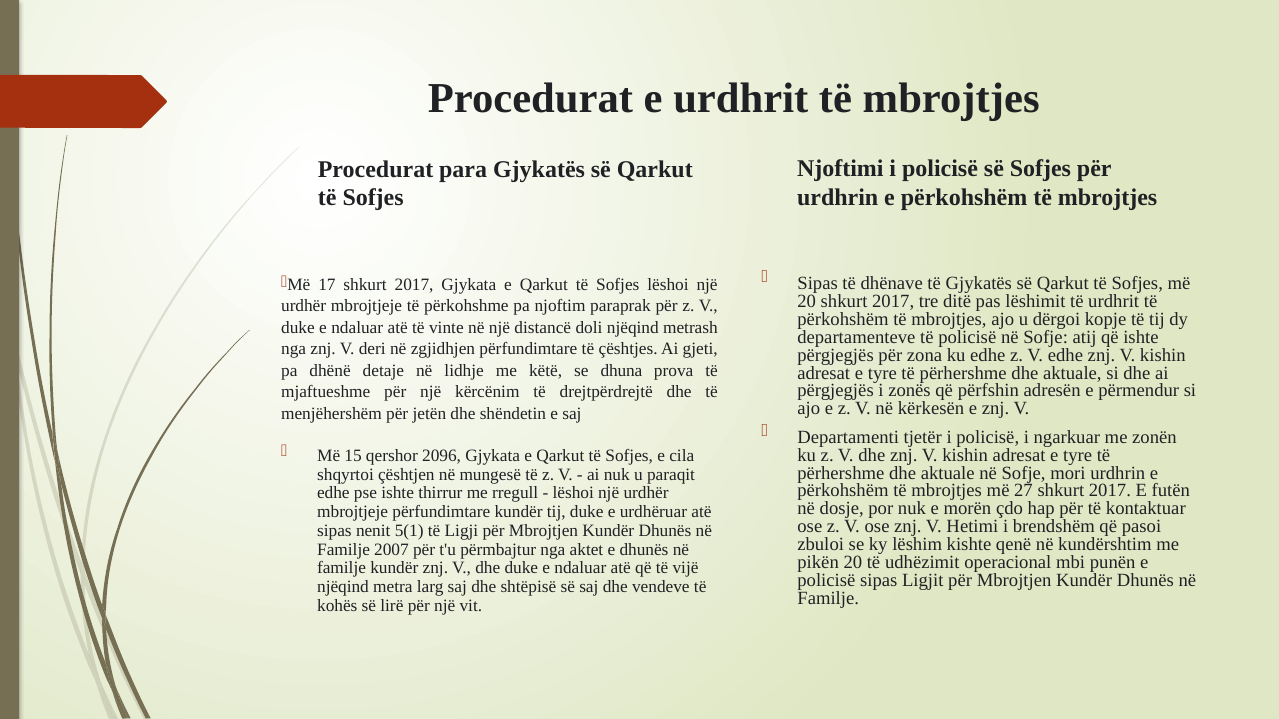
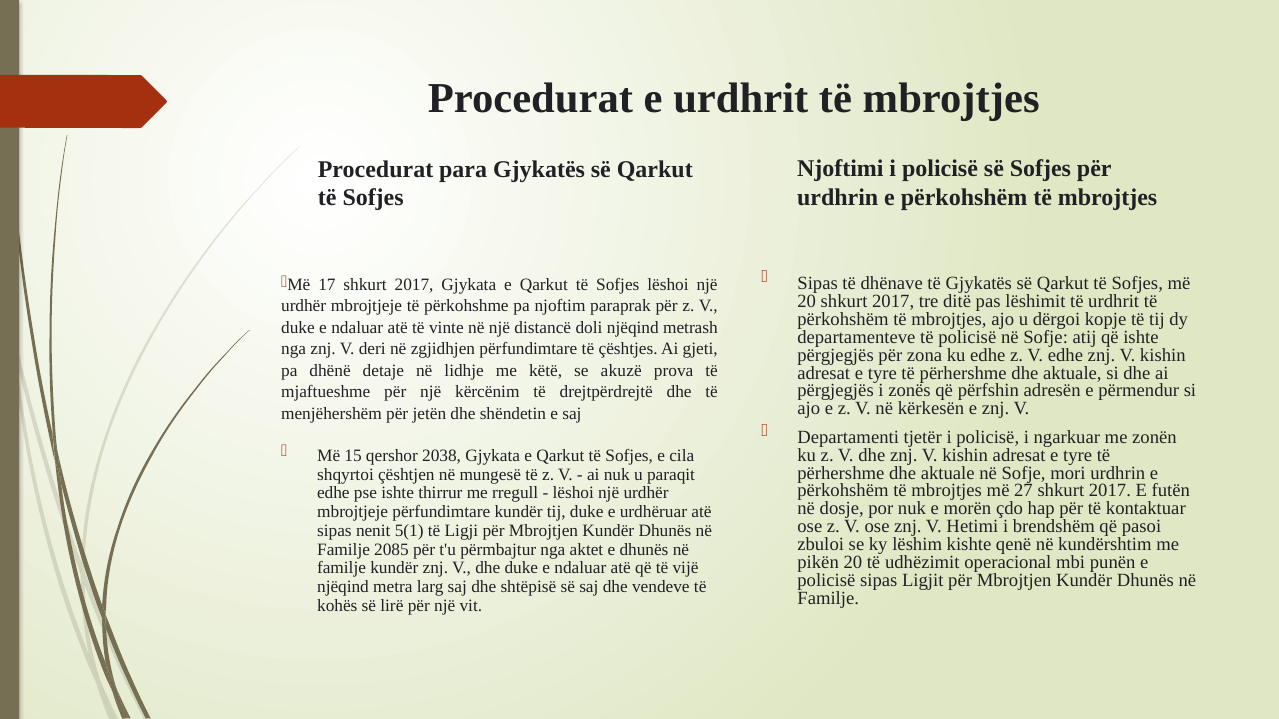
dhuna: dhuna -> akuzë (621, 371)
2096: 2096 -> 2038 (442, 456)
2007: 2007 -> 2085 (391, 550)
